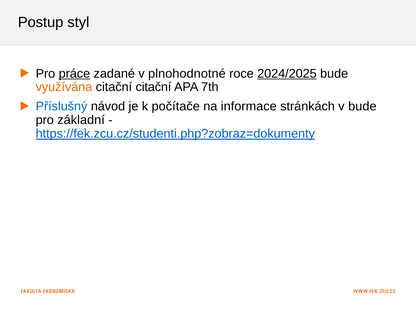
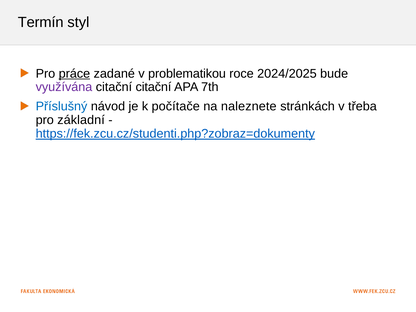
Postup: Postup -> Termín (41, 22)
plnohodnotné: plnohodnotné -> problematikou (187, 74)
2024/2025 underline: present -> none (287, 74)
využívána colour: orange -> purple (64, 87)
informace: informace -> naleznete (249, 107)
v bude: bude -> třeba (362, 107)
